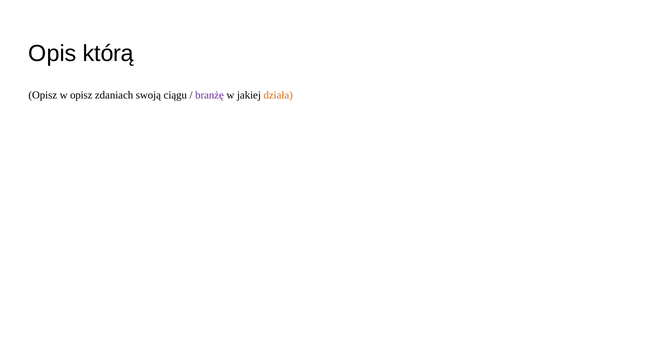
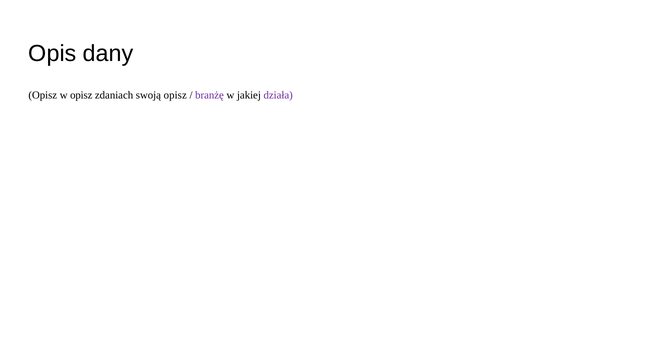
którą: którą -> dany (108, 54)
swoją ciągu: ciągu -> opisz (175, 95)
działa colour: orange -> purple (278, 95)
